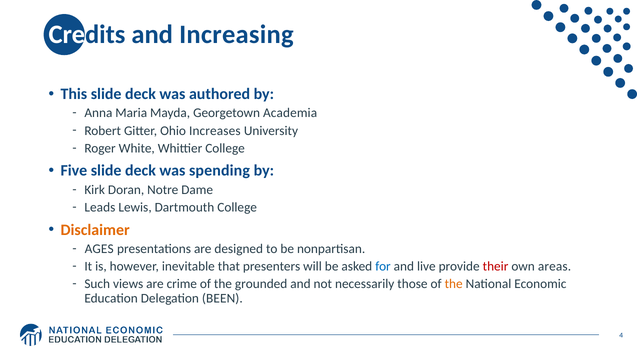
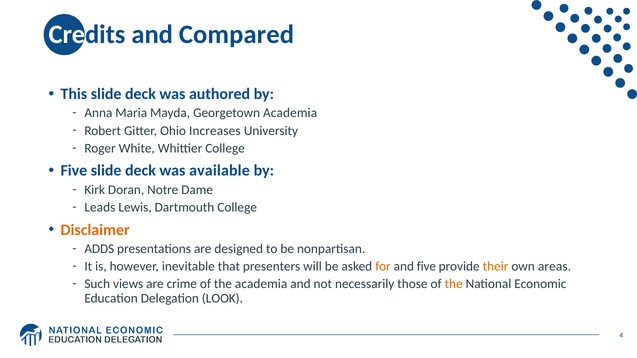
Increasing: Increasing -> Compared (236, 34)
spending: spending -> available (219, 171)
AGES: AGES -> ADDS (99, 249)
for colour: blue -> orange (383, 267)
and live: live -> five (426, 267)
their colour: red -> orange (496, 267)
the grounded: grounded -> academia (261, 284)
BEEN: BEEN -> LOOK (222, 299)
